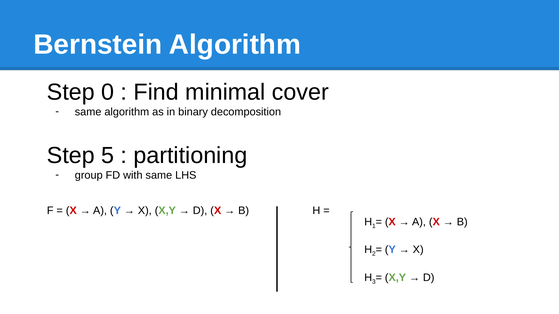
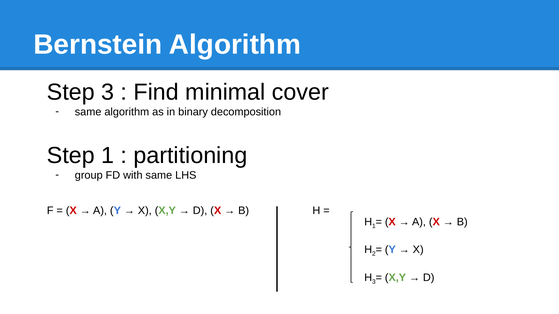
Step 0: 0 -> 3 (108, 92)
Step 5: 5 -> 1 (108, 156)
